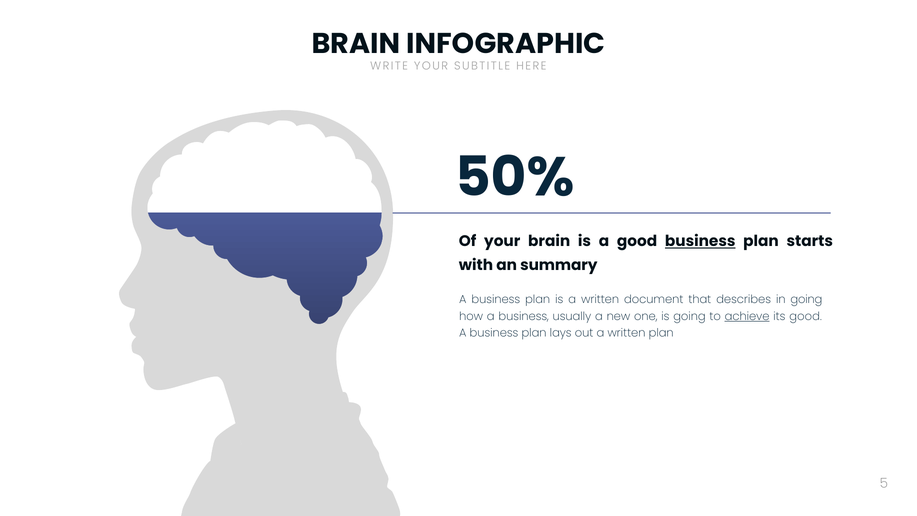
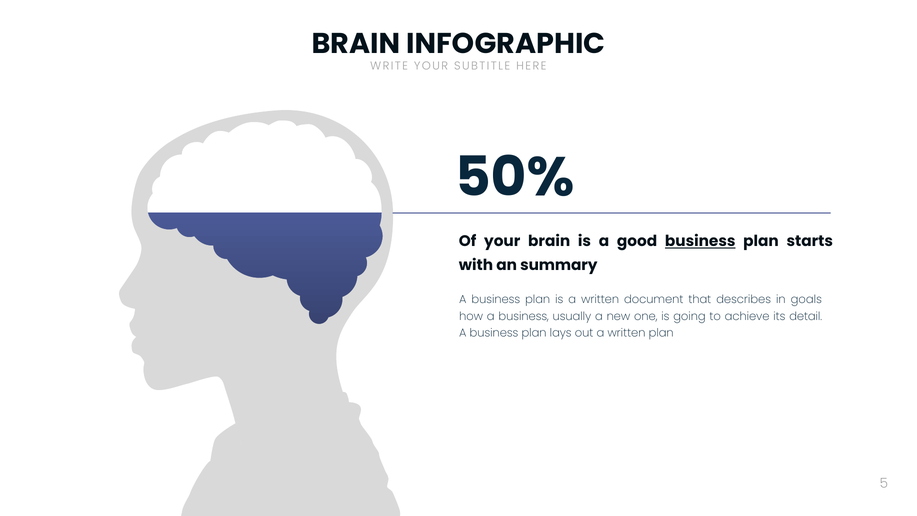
in going: going -> goals (806, 300)
achieve underline: present -> none (747, 316)
its good: good -> detail (806, 316)
